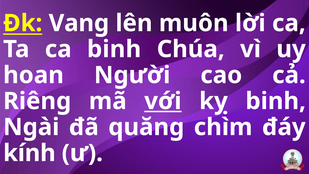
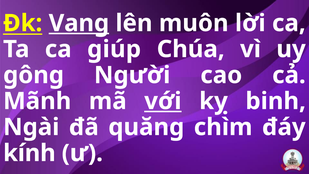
Vang underline: none -> present (79, 23)
ca binh: binh -> giúp (114, 49)
hoan: hoan -> gông (34, 75)
Riêng: Riêng -> Mãnh (37, 101)
